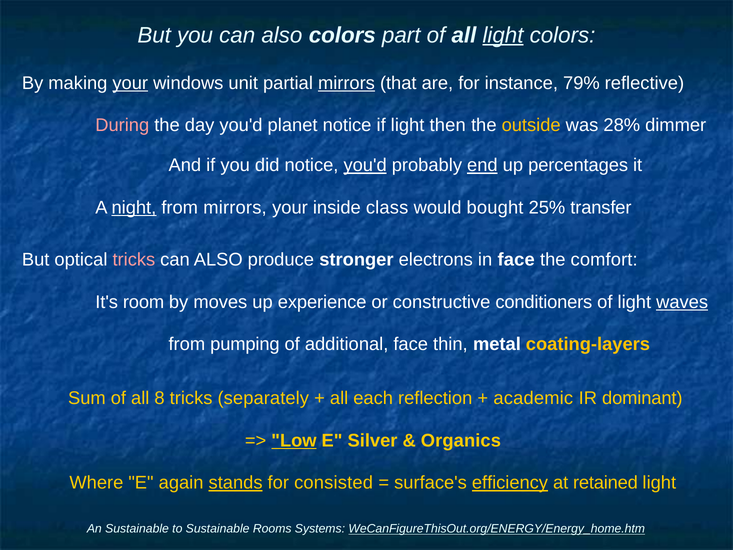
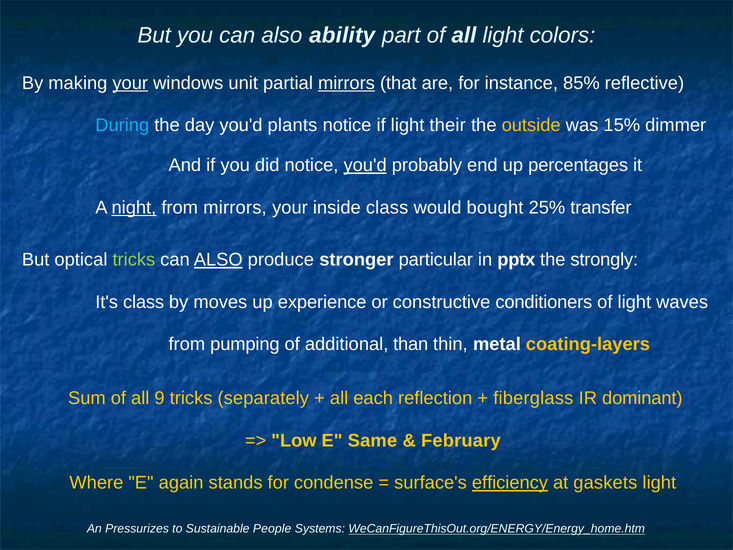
also colors: colors -> ability (342, 35)
light underline: present -> none (503, 35)
79%: 79% -> 85% (581, 83)
During colour: pink -> light blue (122, 125)
planet: planet -> plants (292, 125)
then: then -> their (448, 125)
28%: 28% -> 15% (622, 125)
end underline: present -> none (482, 165)
tricks colour: pink -> light green (134, 260)
ALSO underline: none -> present (218, 260)
electrons: electrons -> particular (436, 260)
in face: face -> pptx (516, 260)
comfort: comfort -> strongly (604, 260)
It's room: room -> class (144, 302)
waves underline: present -> none (682, 302)
additional face: face -> than (411, 344)
8: 8 -> 9 (160, 398)
academic: academic -> fiberglass (533, 398)
Low underline: present -> none (294, 440)
Silver: Silver -> Same (372, 440)
Organics: Organics -> February (461, 440)
stands underline: present -> none (236, 483)
consisted: consisted -> condense (334, 483)
retained: retained -> gaskets (605, 483)
An Sustainable: Sustainable -> Pressurizes (137, 529)
Rooms: Rooms -> People (272, 529)
